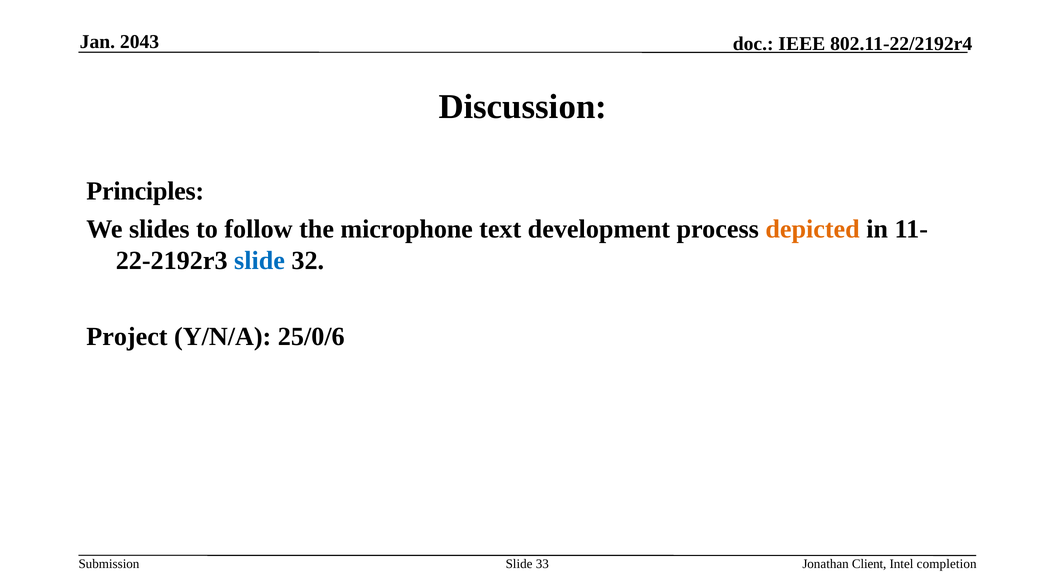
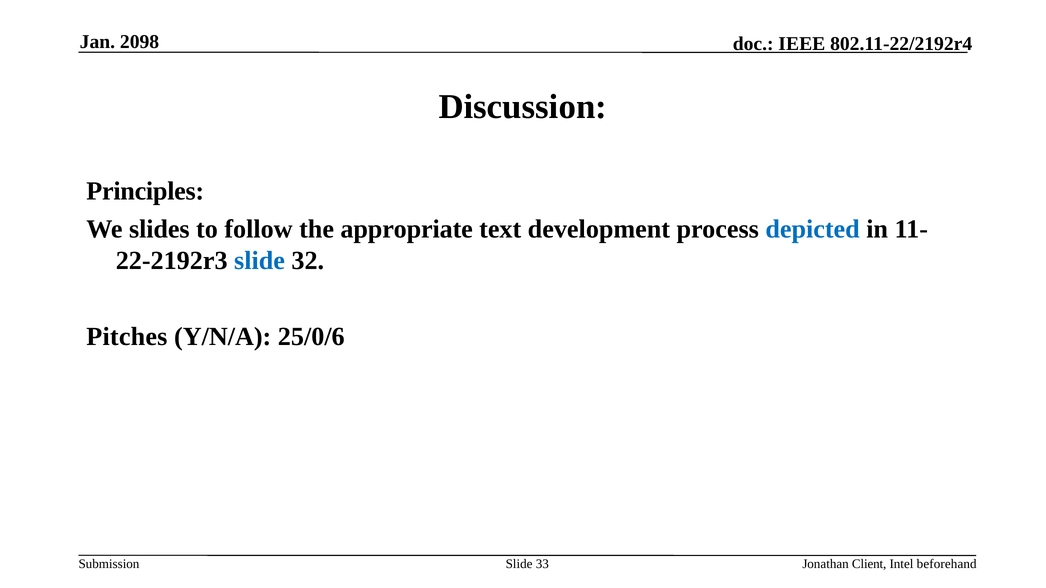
2043: 2043 -> 2098 (140, 42)
microphone: microphone -> appropriate (407, 229)
depicted colour: orange -> blue (813, 229)
Project: Project -> Pitches (127, 337)
completion: completion -> beforehand (947, 564)
